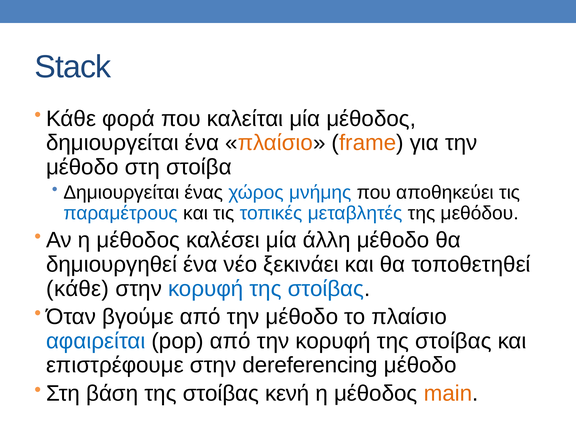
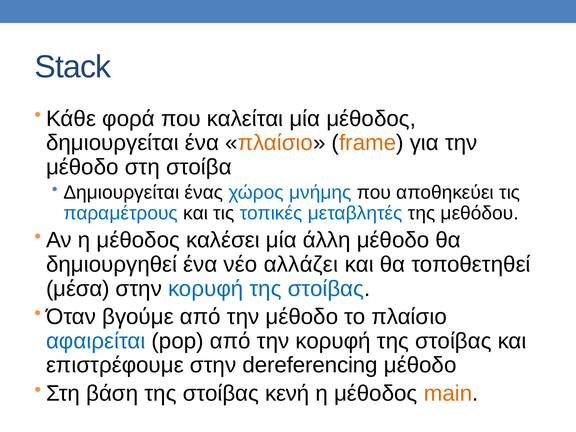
ξεκινάει: ξεκινάει -> αλλάζει (301, 264)
κάθε: κάθε -> μέσα (78, 289)
